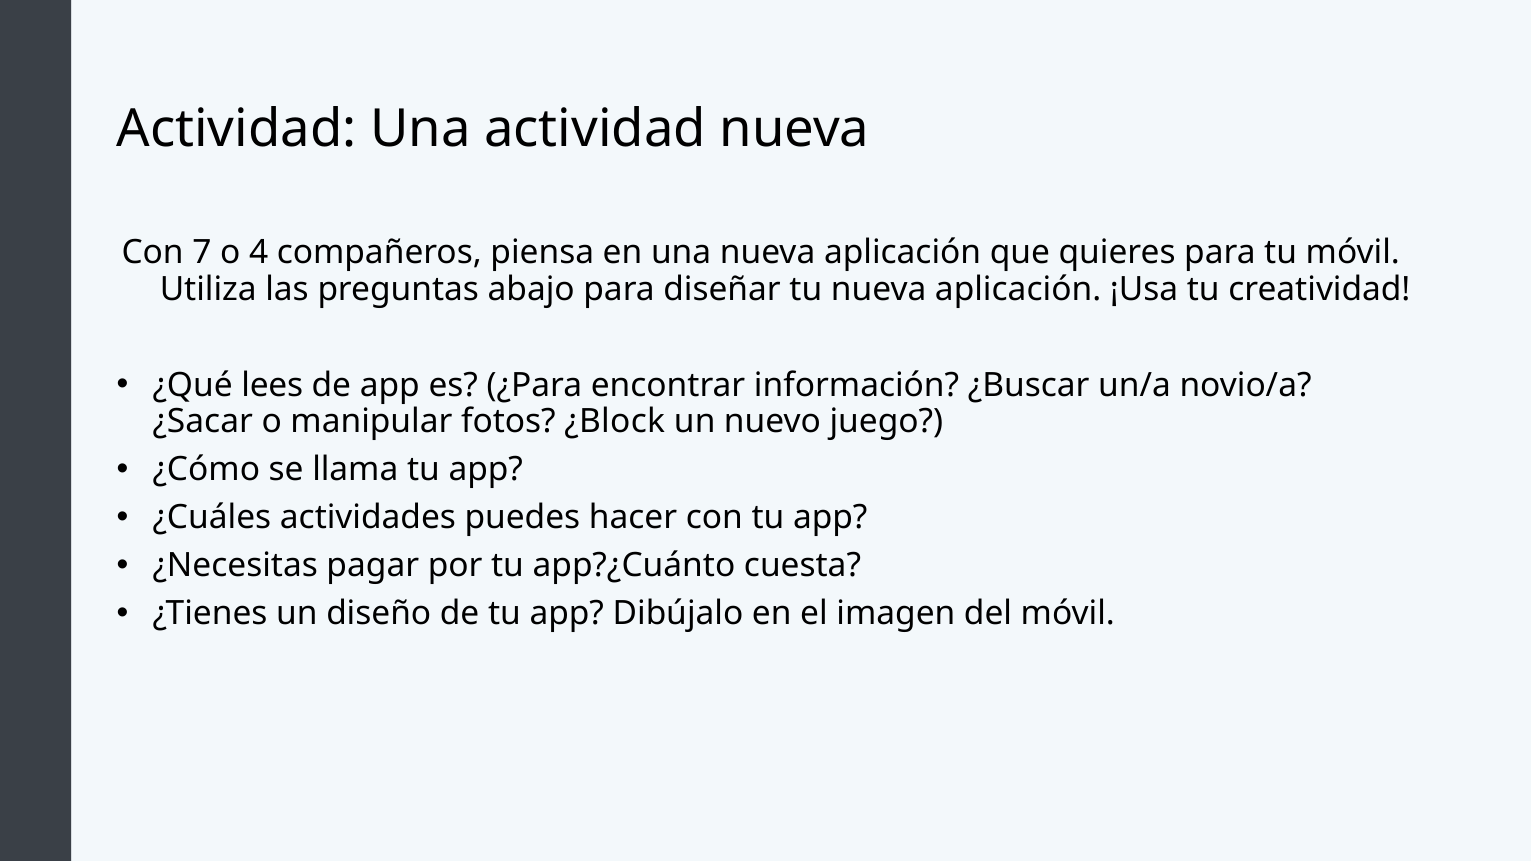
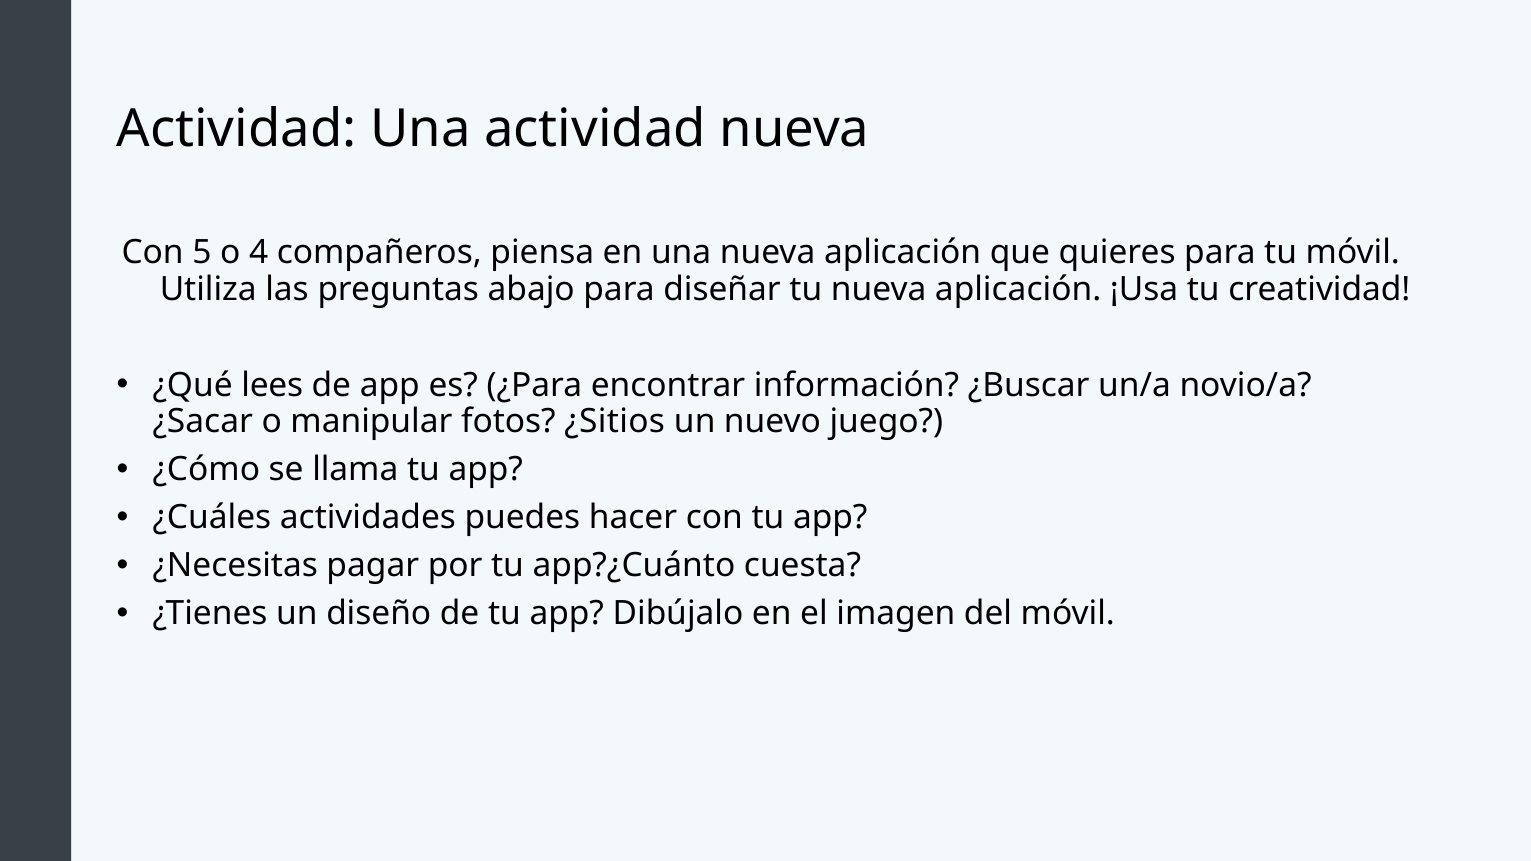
7: 7 -> 5 (202, 253)
¿Block: ¿Block -> ¿Sitios (615, 421)
